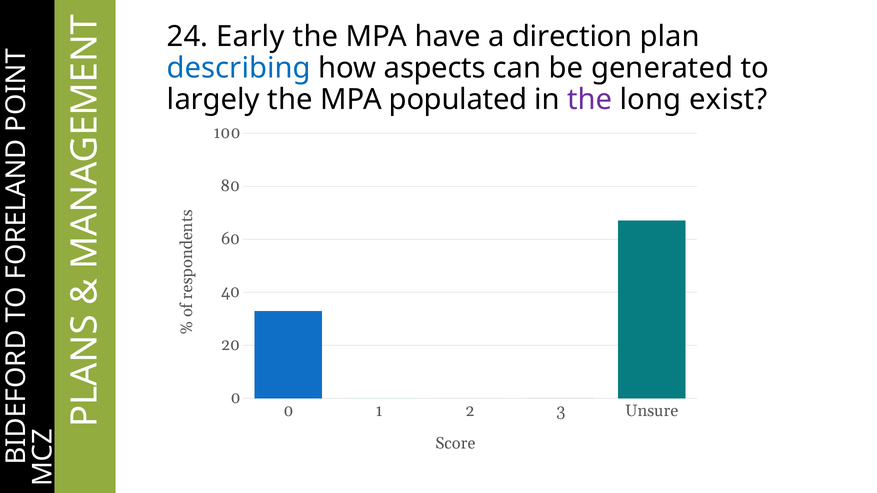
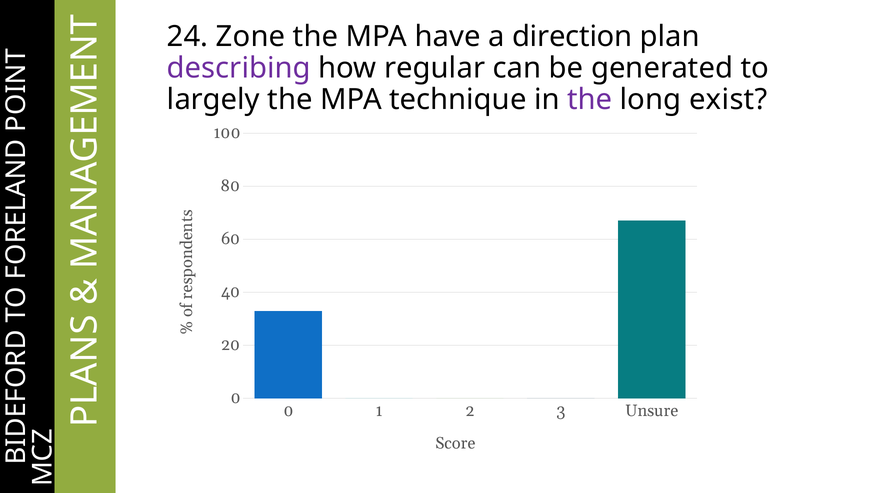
Early: Early -> Zone (251, 37)
describing colour: blue -> purple (239, 68)
aspects: aspects -> regular (435, 68)
populated: populated -> technique (458, 100)
